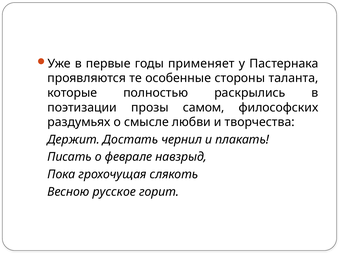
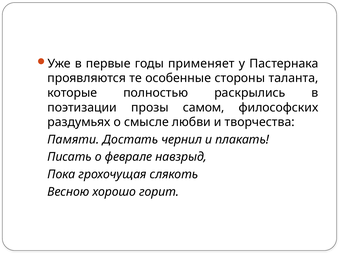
Держит: Держит -> Памяти (73, 140)
русское: русское -> хорошо (114, 192)
